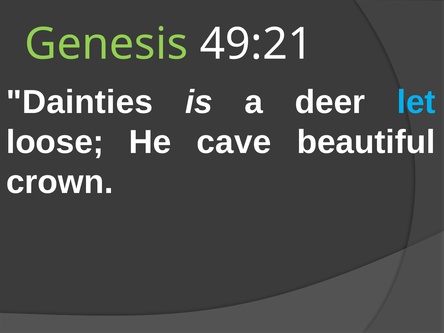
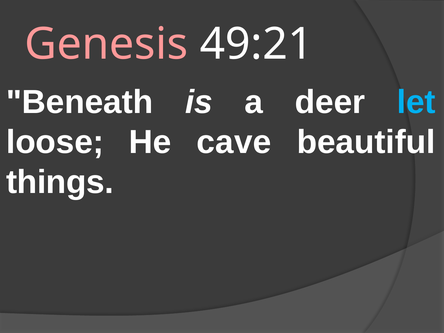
Genesis colour: light green -> pink (106, 44)
Dainties: Dainties -> Beneath (80, 102)
crown: crown -> things (60, 182)
